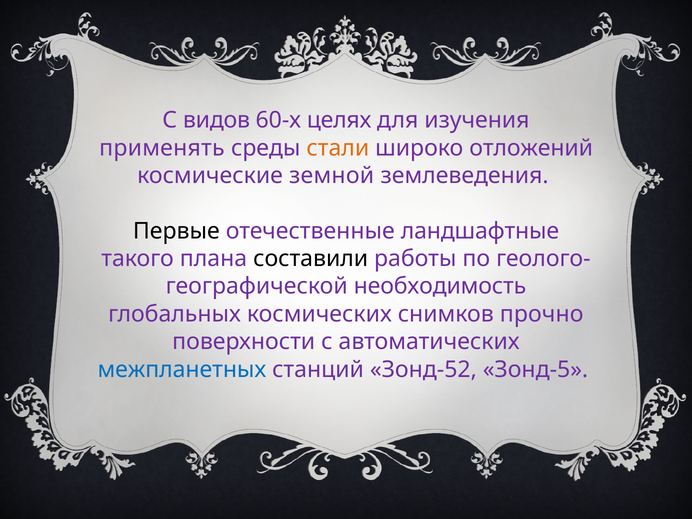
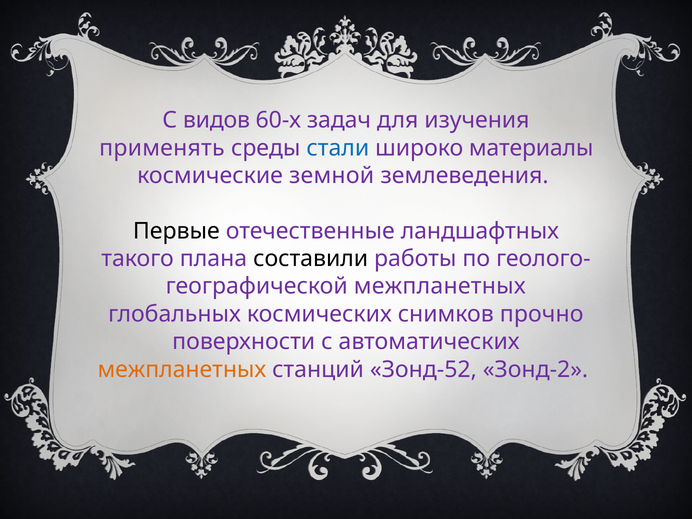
целях: целях -> задач (339, 120)
стали colour: orange -> blue (338, 148)
отложений: отложений -> материалы (531, 148)
ландшафтные: ландшафтные -> ландшафтных (480, 231)
необходимость: необходимость -> межпланетных (440, 286)
межпланетных colour: blue -> orange (182, 369)
Зонд-5: Зонд-5 -> Зонд-2 (535, 369)
